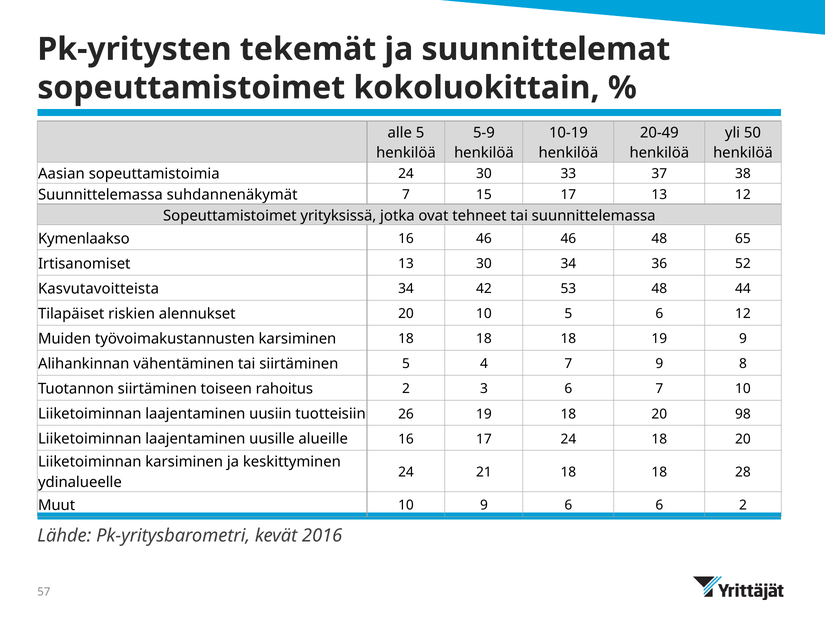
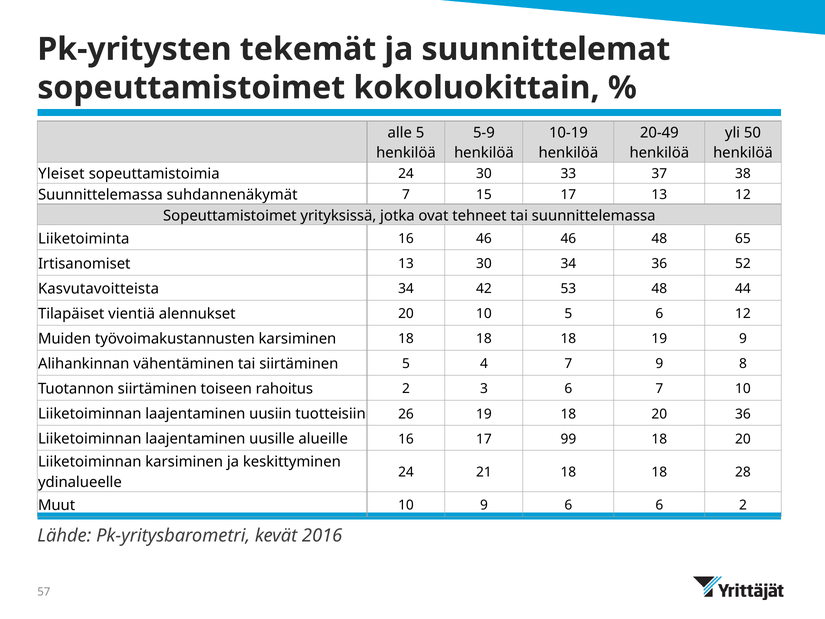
Aasian: Aasian -> Yleiset (61, 174)
Kymenlaakso: Kymenlaakso -> Liiketoiminta (84, 238)
riskien: riskien -> vientiä (132, 314)
20 98: 98 -> 36 (743, 414)
17 24: 24 -> 99 (568, 439)
